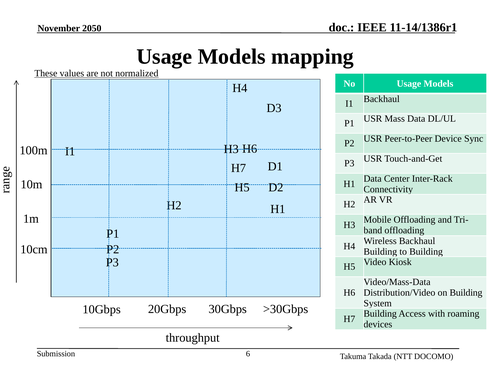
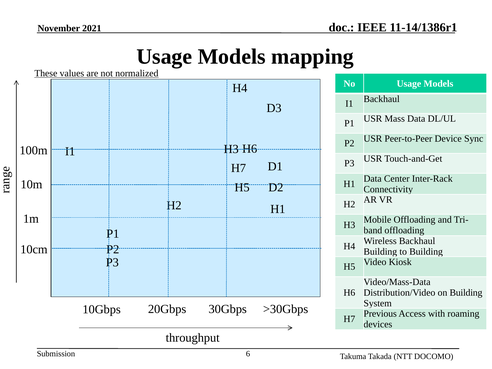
2050: 2050 -> 2021 (92, 28)
Building: Building -> Previous (380, 314)
